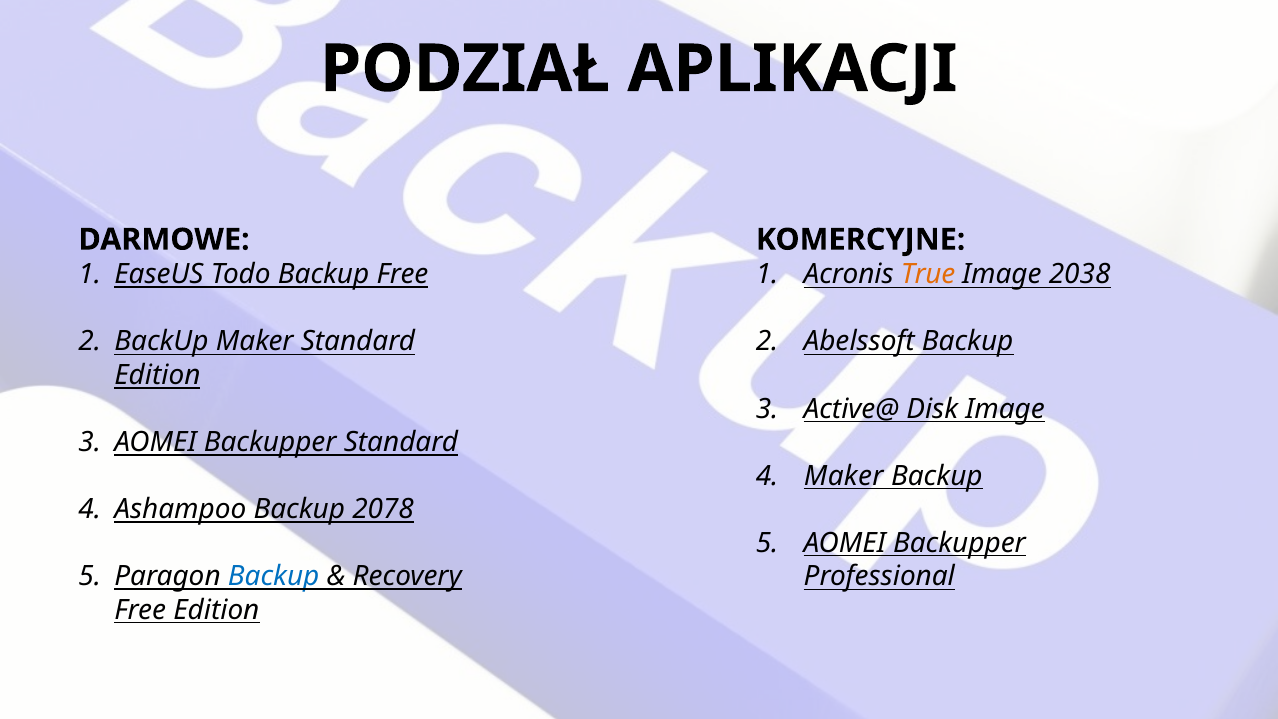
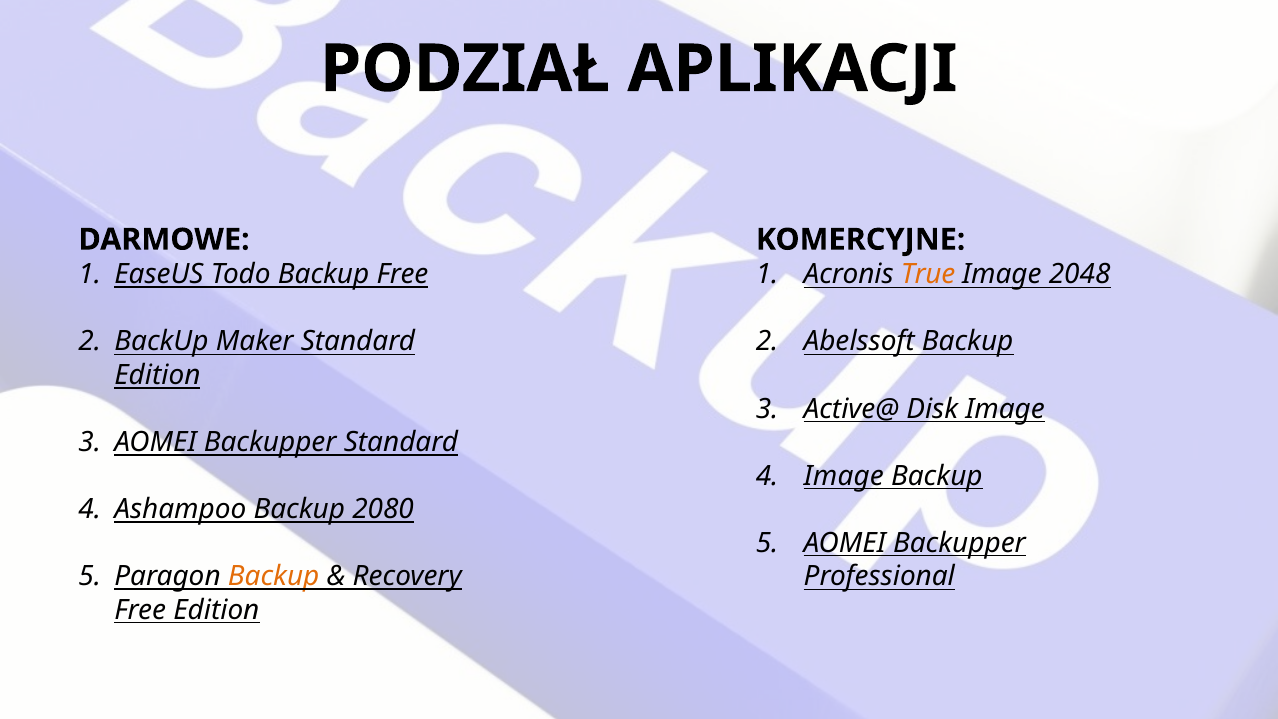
2038: 2038 -> 2048 (1080, 275)
Maker: Maker -> Image (844, 476)
2078: 2078 -> 2080 (383, 509)
Backup colour: blue -> orange (274, 576)
